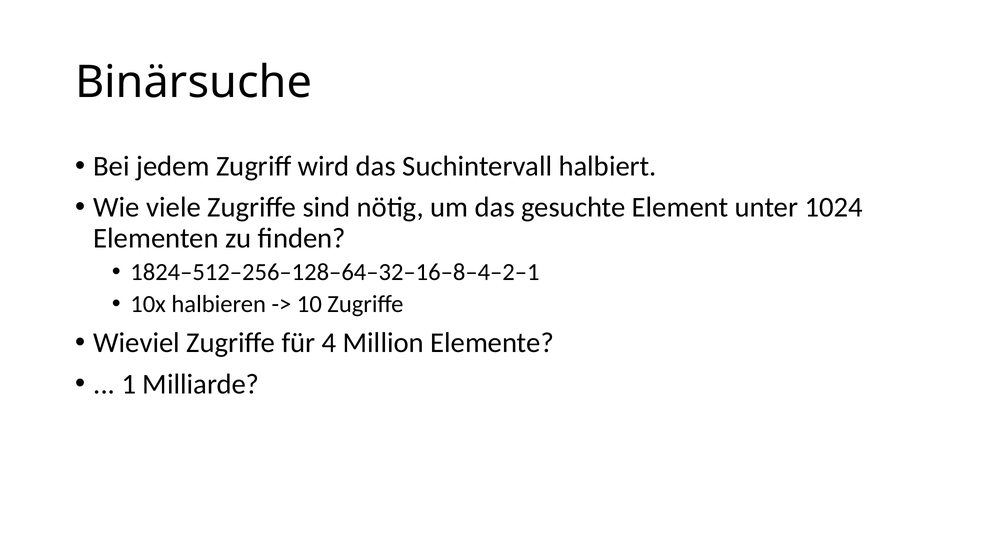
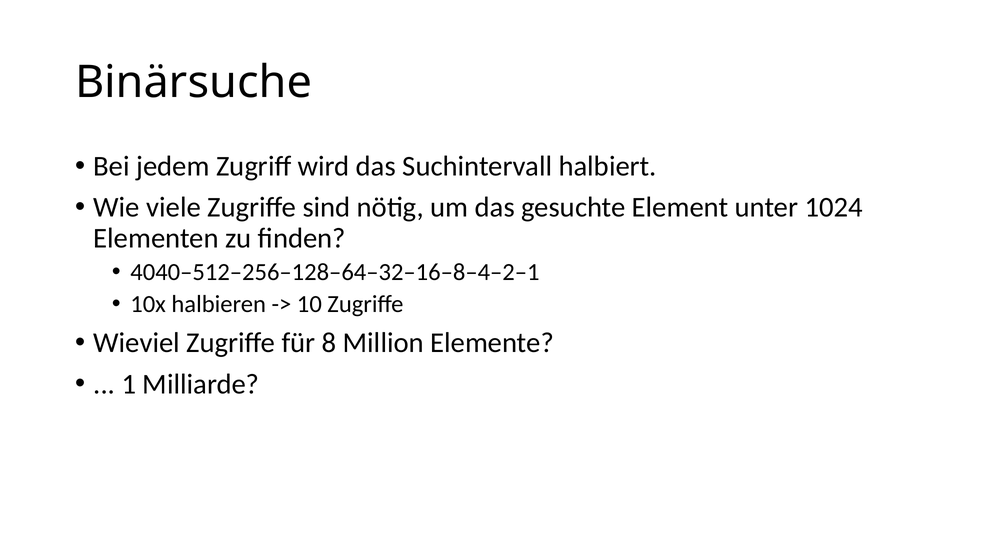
1824–512–256–128–64–32–16–8–4–2–1: 1824–512–256–128–64–32–16–8–4–2–1 -> 4040–512–256–128–64–32–16–8–4–2–1 (335, 273)
4: 4 -> 8 (329, 343)
